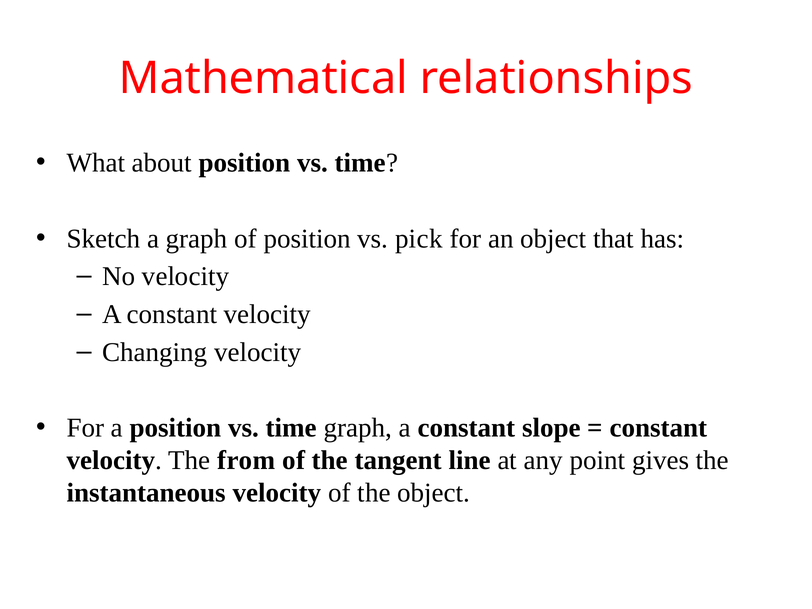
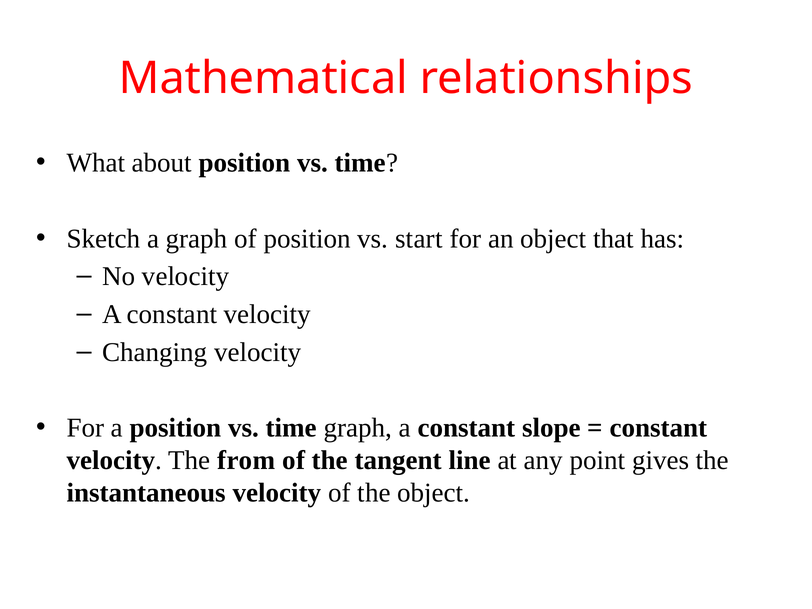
pick: pick -> start (419, 239)
